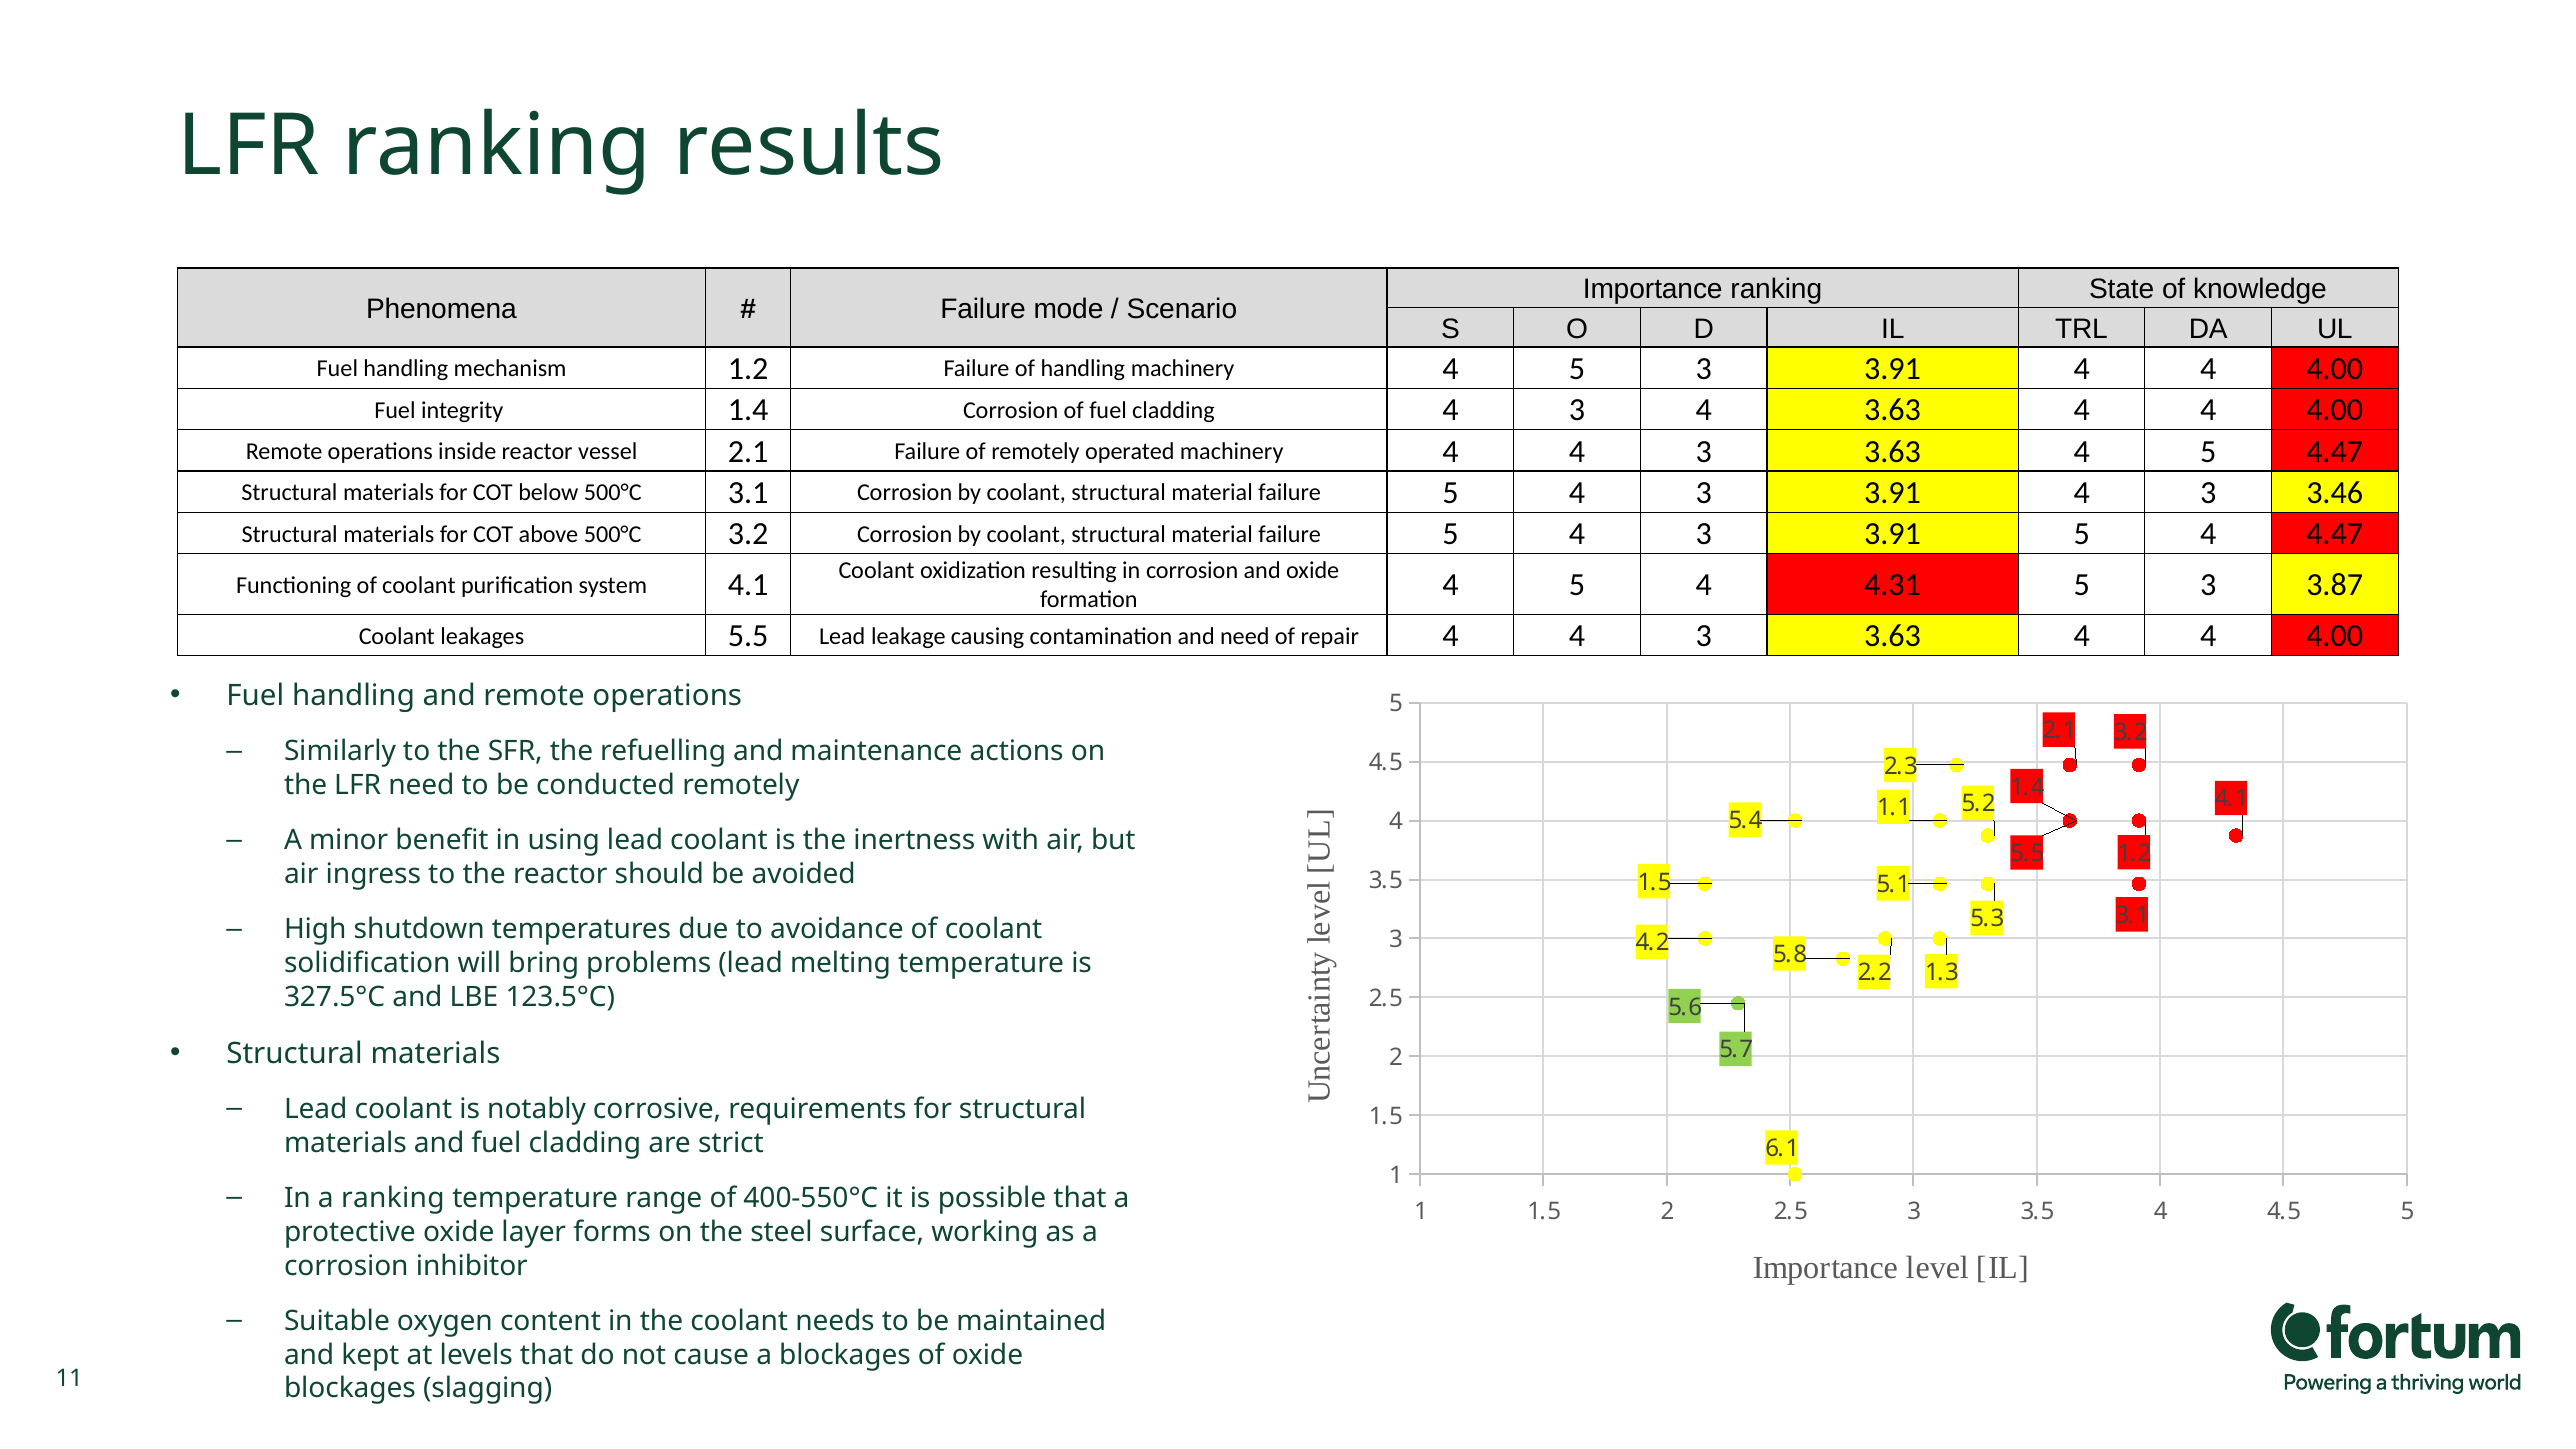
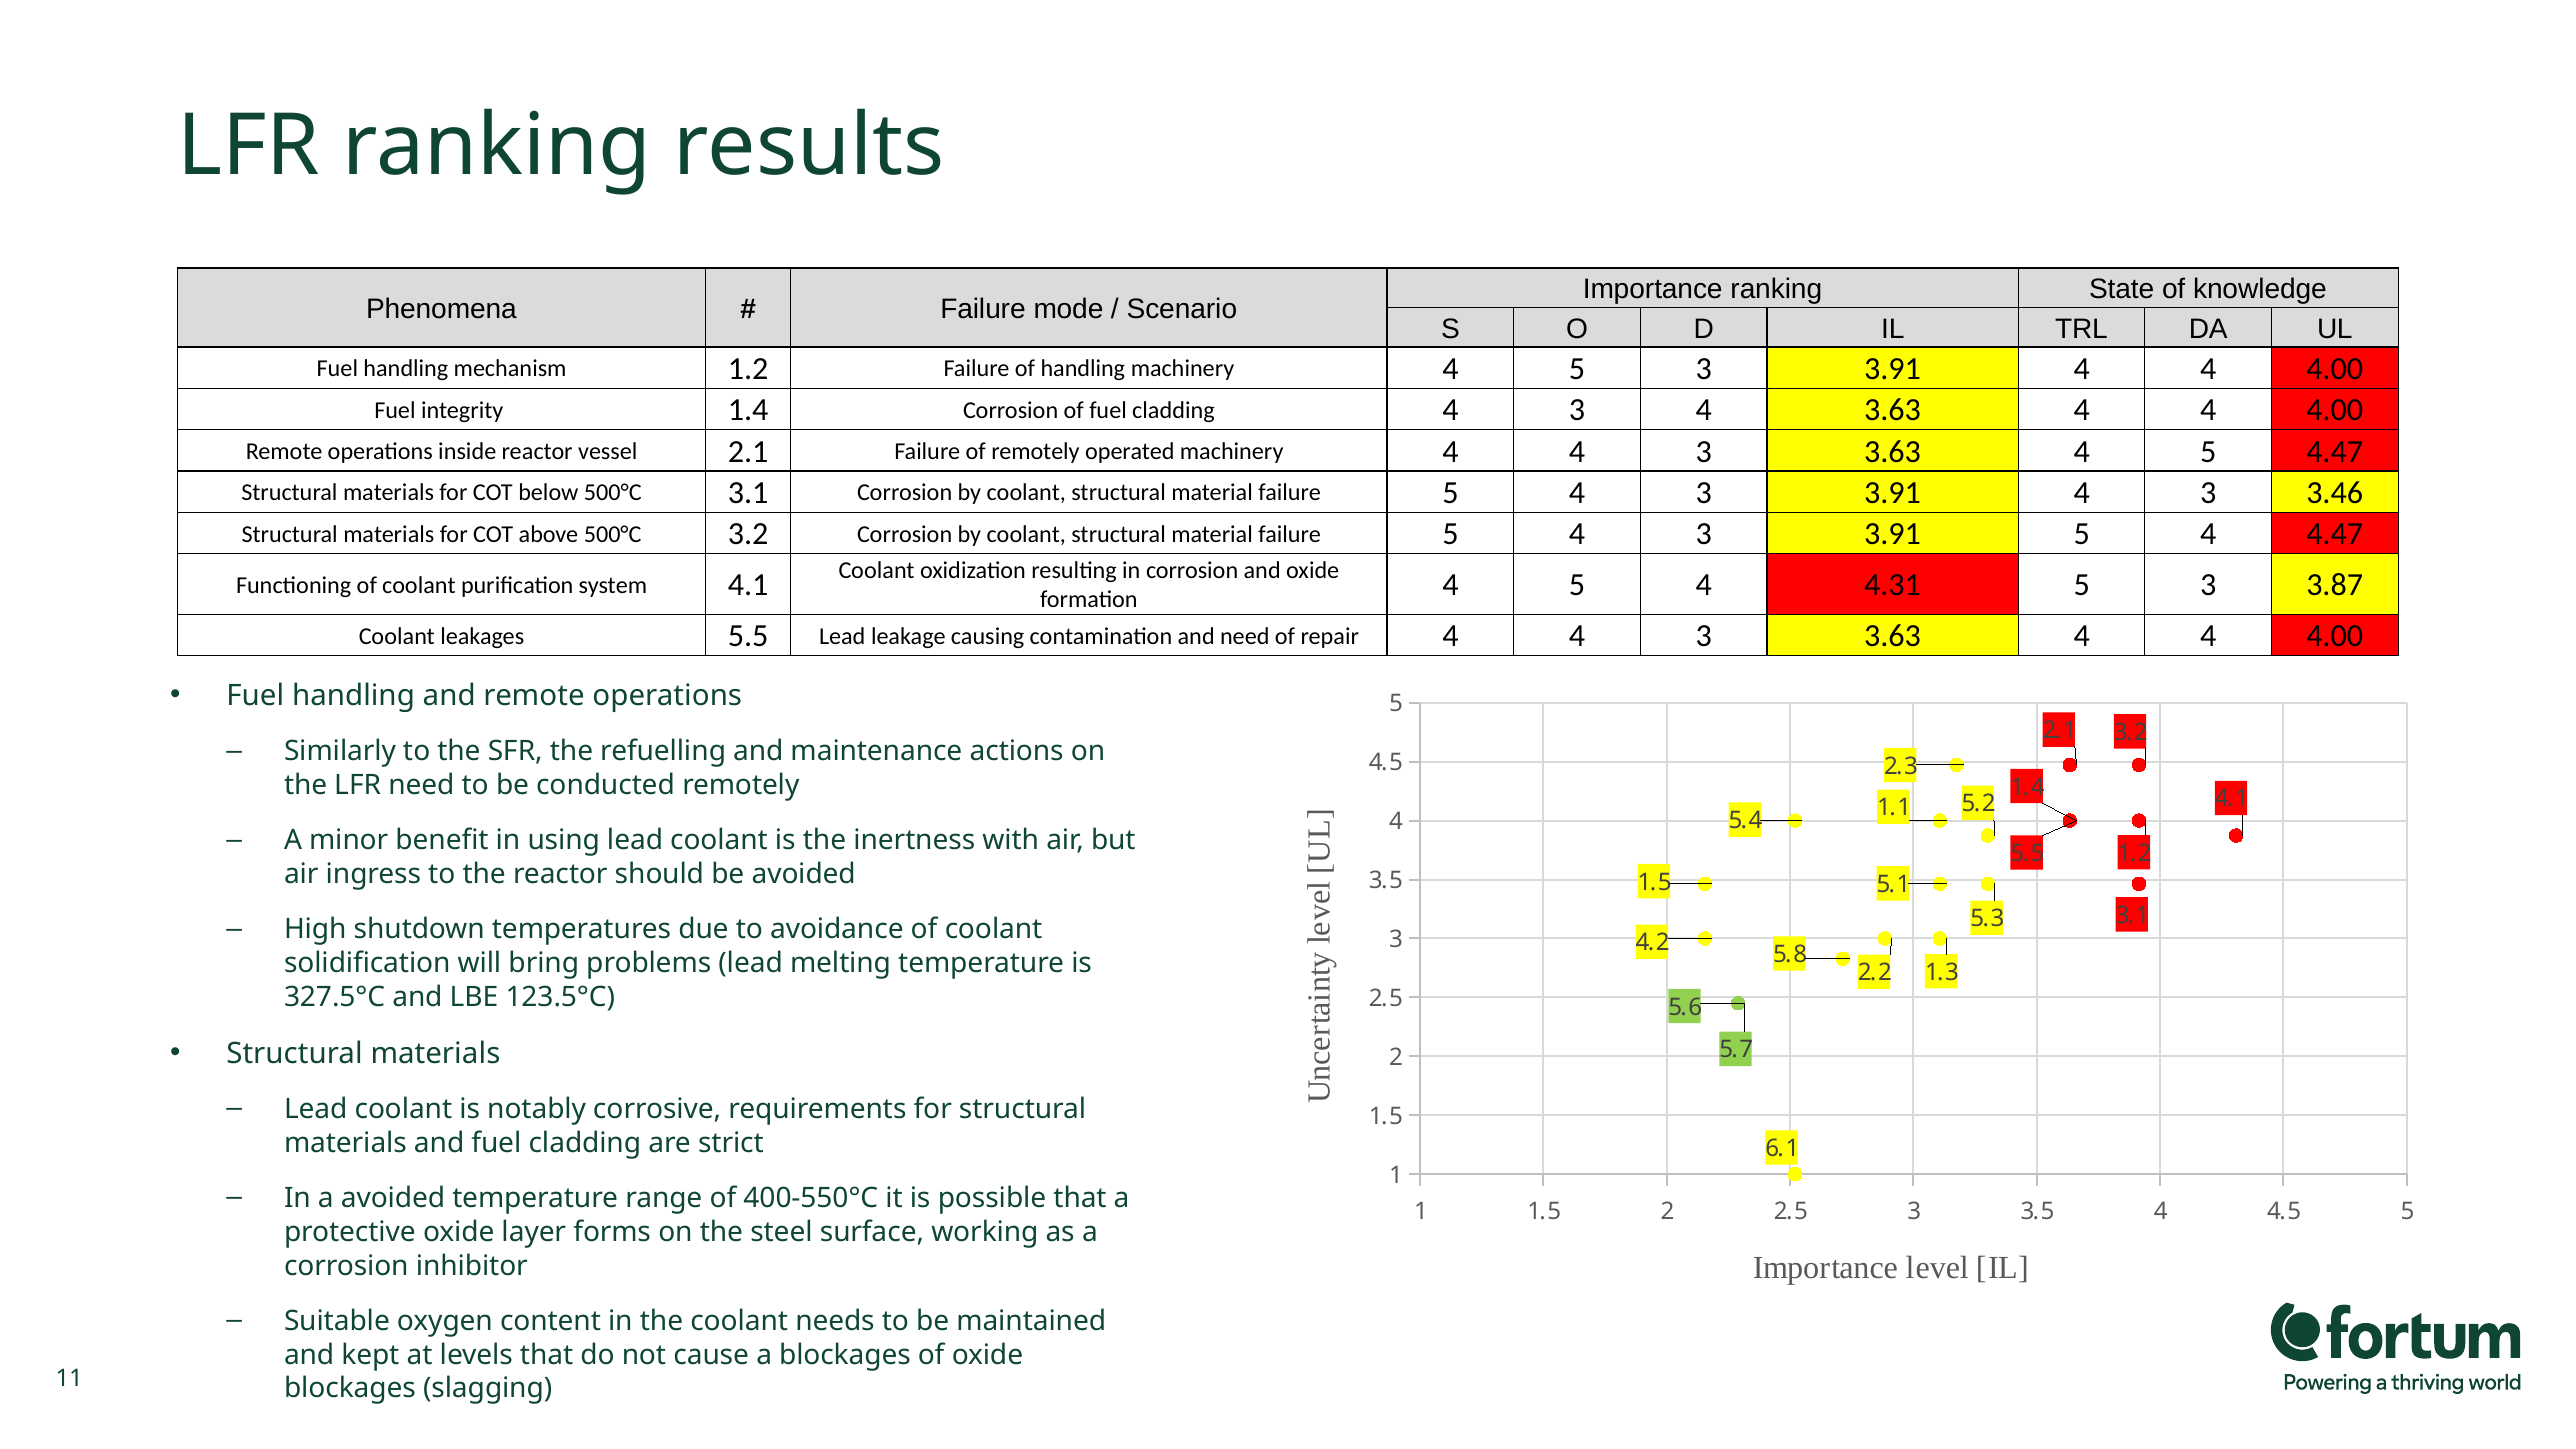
a ranking: ranking -> avoided (393, 1198)
